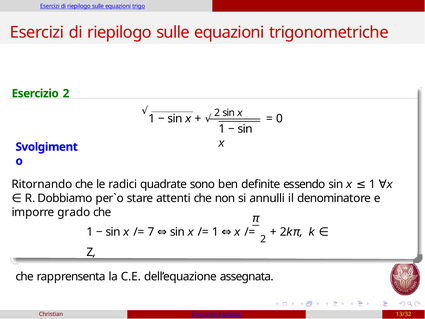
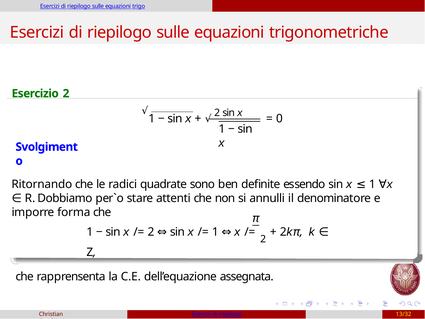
grado: grado -> forma (74, 212)
7: 7 -> 2 (151, 232)
